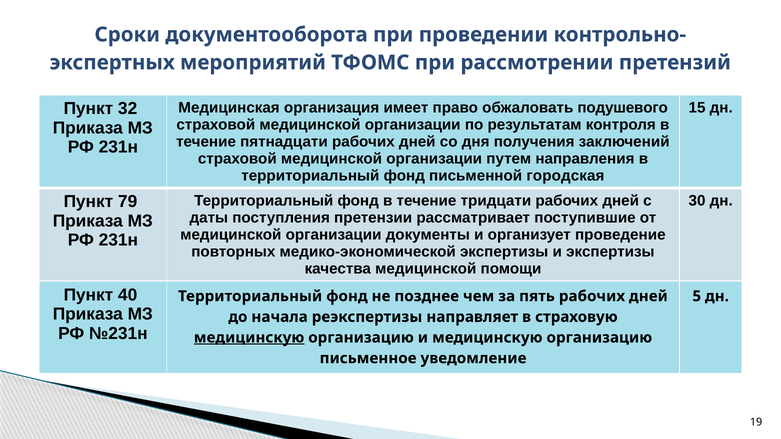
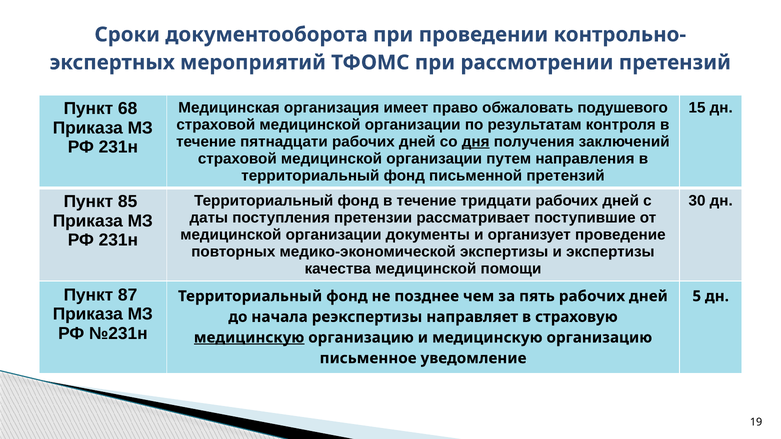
32: 32 -> 68 (128, 109)
дня underline: none -> present (476, 142)
письменной городская: городская -> претензий (566, 176)
79: 79 -> 85 (128, 202)
40: 40 -> 87 (128, 295)
